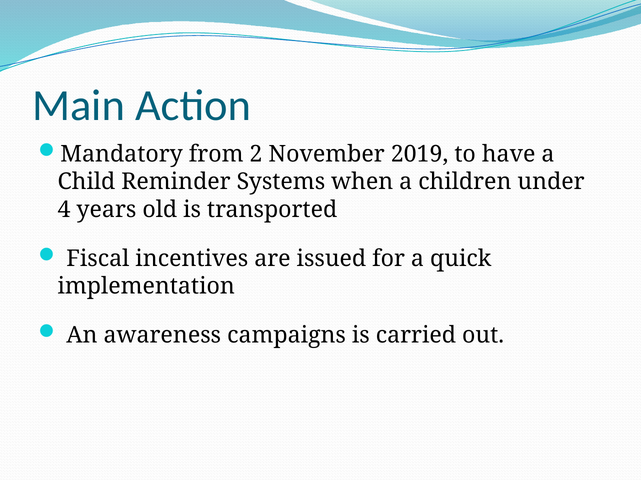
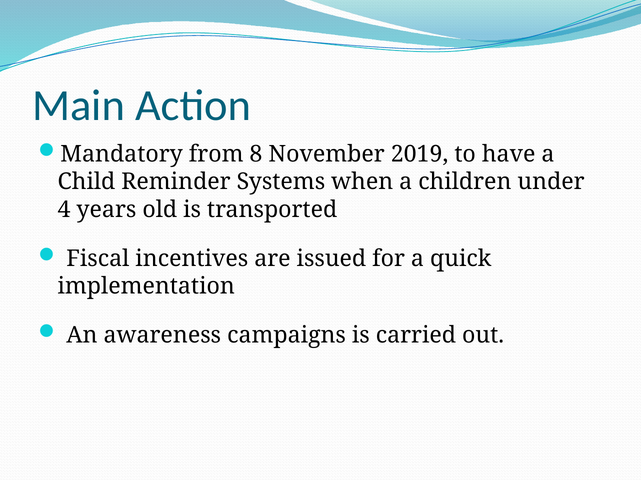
2: 2 -> 8 (256, 154)
